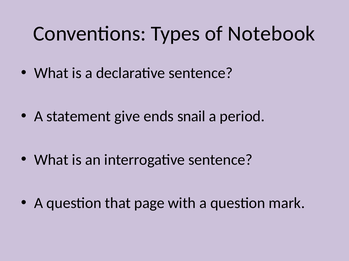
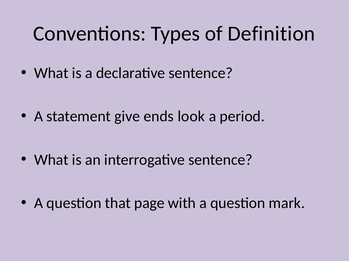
Notebook: Notebook -> Definition (271, 34)
snail: snail -> look (191, 117)
